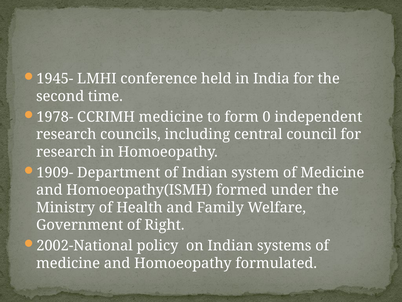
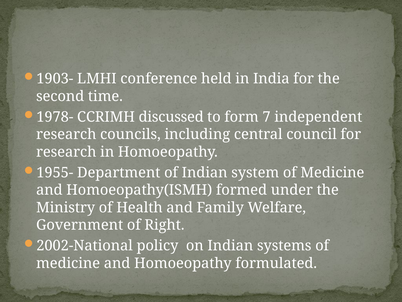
1945-: 1945- -> 1903- (55, 79)
CCRIMH medicine: medicine -> discussed (171, 117)
0: 0 -> 7 (267, 117)
1909-: 1909- -> 1955- (55, 172)
